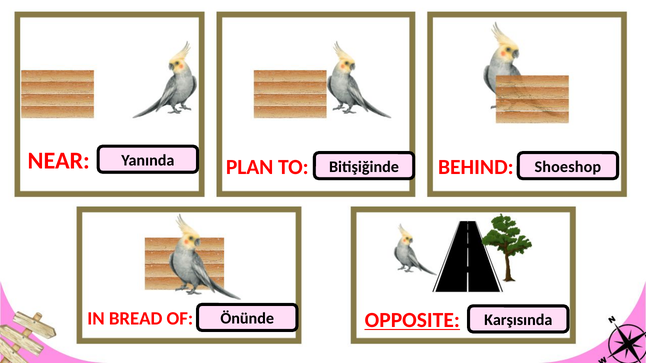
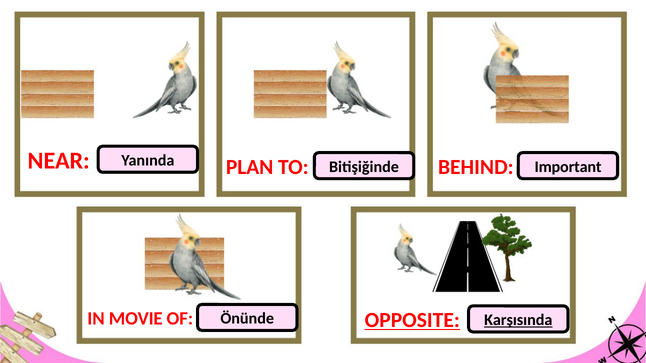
Shoeshop: Shoeshop -> Important (568, 167)
BREAD: BREAD -> MOVIE (136, 319)
Karşısında underline: none -> present (518, 320)
